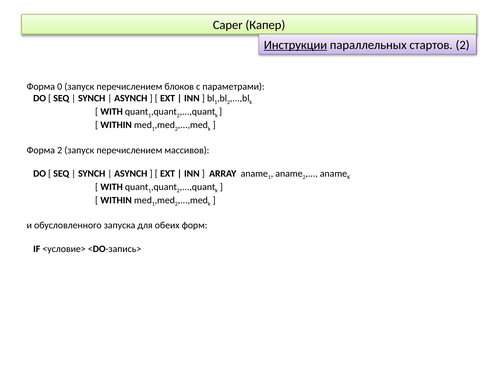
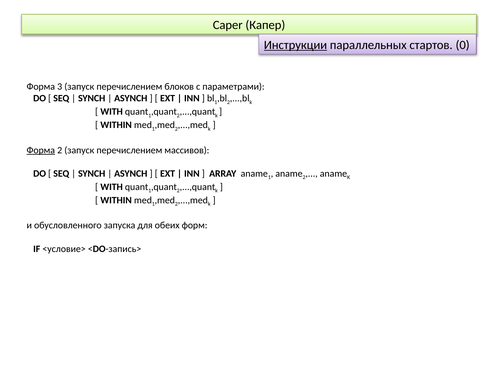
стартов 2: 2 -> 0 (463, 45)
0: 0 -> 3 (60, 87)
Форма underline: none -> present (41, 150)
